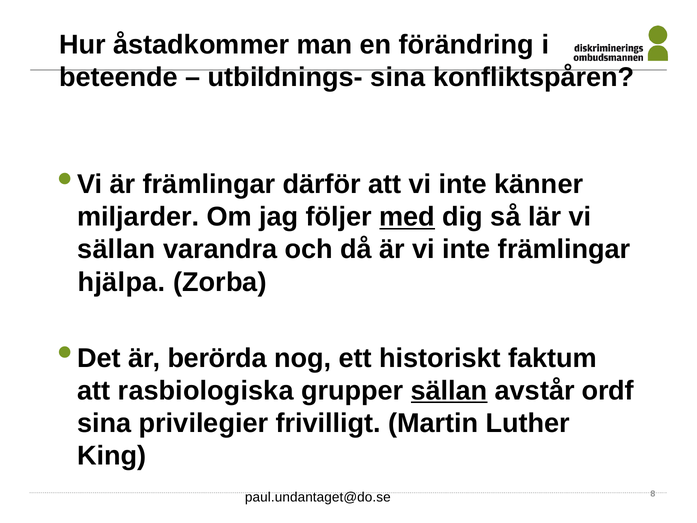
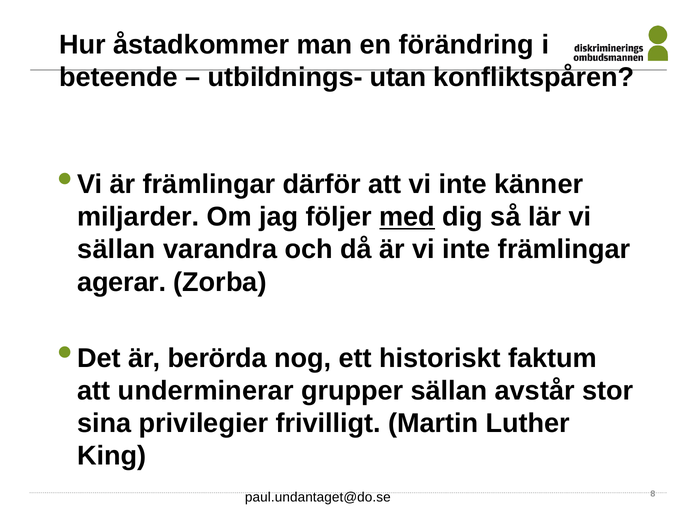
utbildnings- sina: sina -> utan (398, 77)
hjälpa: hjälpa -> agerar (122, 282)
rasbiologiska: rasbiologiska -> underminerar (206, 390)
sällan underline: present -> none (449, 390)
ordf: ordf -> stor (608, 390)
